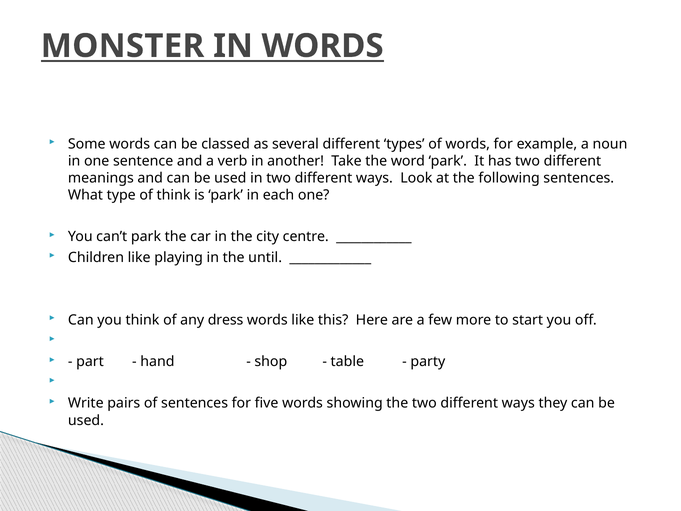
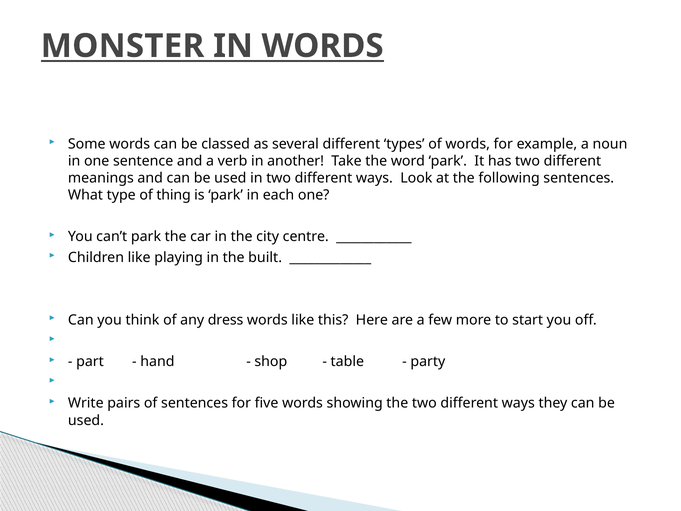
of think: think -> thing (174, 195)
until: until -> built (265, 257)
